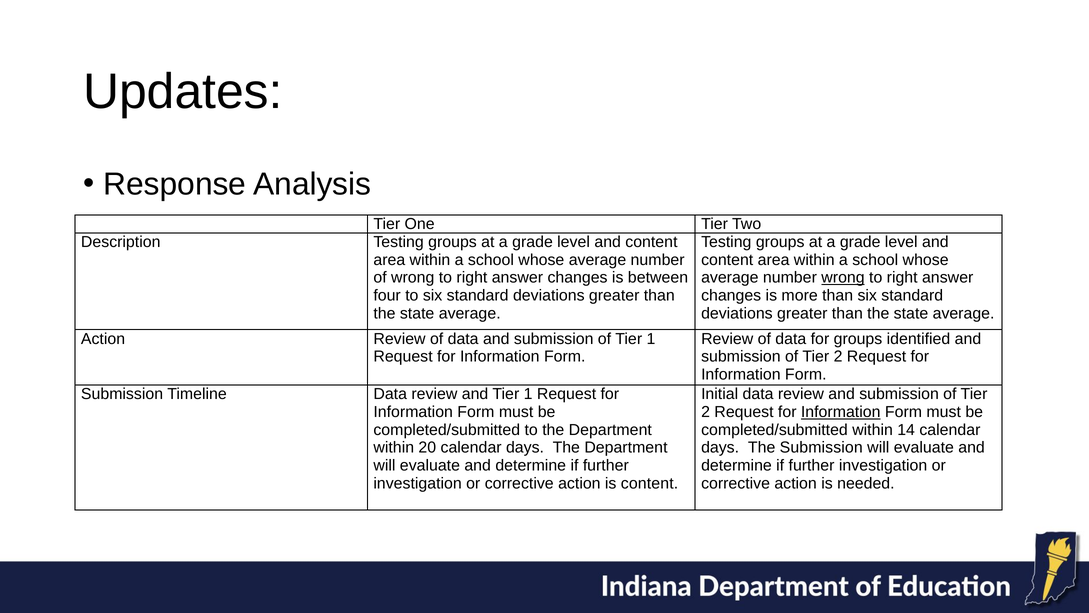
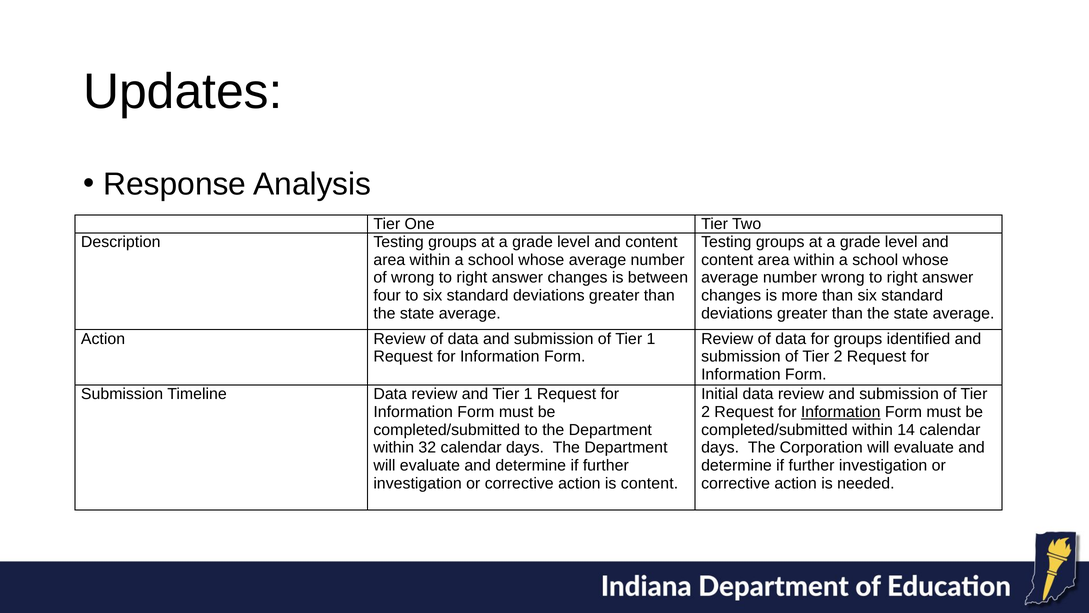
wrong underline: present -> none (843, 278)
20: 20 -> 32 (427, 447)
The Submission: Submission -> Corporation (821, 447)
